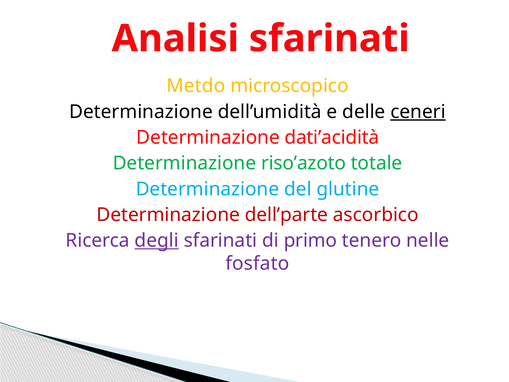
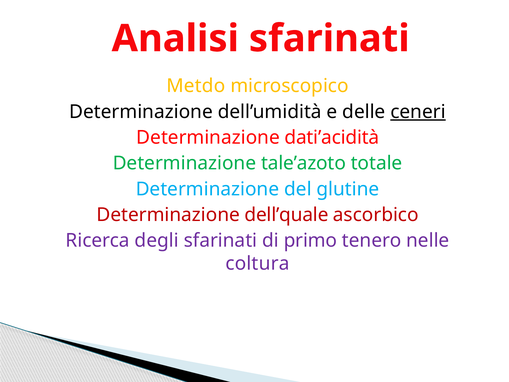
riso’azoto: riso’azoto -> tale’azoto (304, 163)
dell’parte: dell’parte -> dell’quale (287, 215)
degli underline: present -> none (157, 240)
fosfato: fosfato -> coltura (257, 263)
